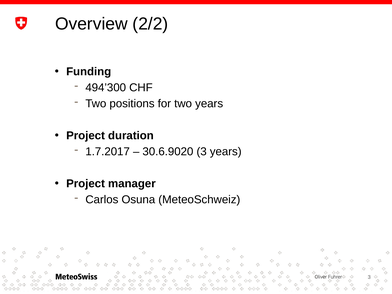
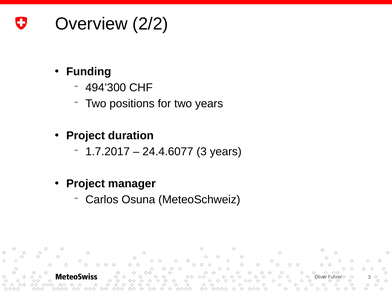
30.6.9020: 30.6.9020 -> 24.4.6077 (168, 152)
